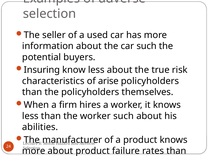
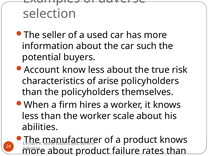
Insuring: Insuring -> Account (42, 70)
worker such: such -> scale (124, 116)
